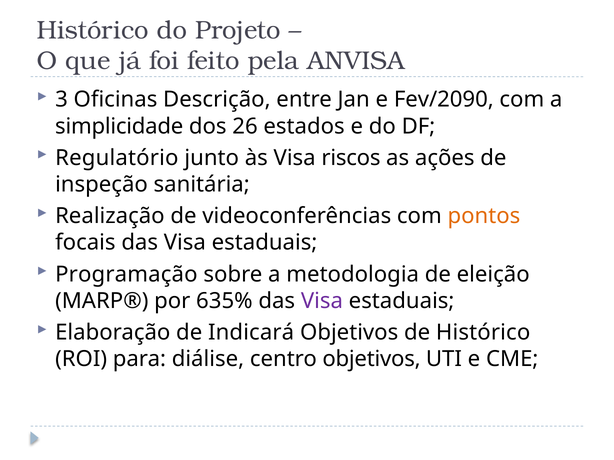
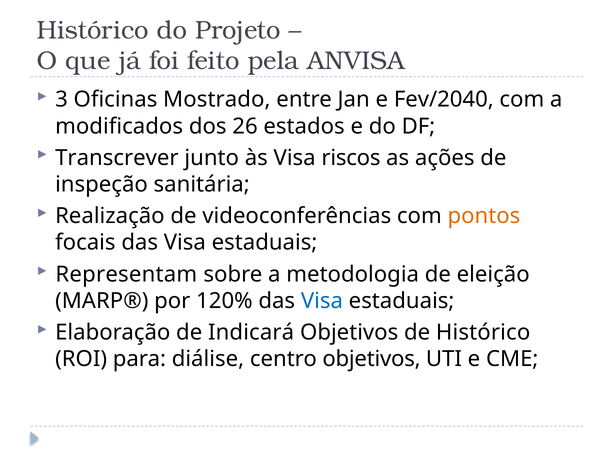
Descrição: Descrição -> Mostrado (217, 100)
Fev/2090: Fev/2090 -> Fev/2040 (444, 100)
simplicidade: simplicidade -> modificados (119, 126)
Regulatório: Regulatório -> Transcrever (117, 158)
Programação: Programação -> Representam (126, 275)
635%: 635% -> 120% (224, 301)
Visa colour: purple -> blue (322, 301)
